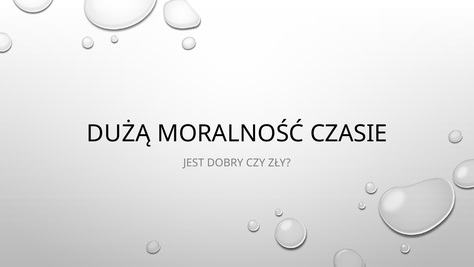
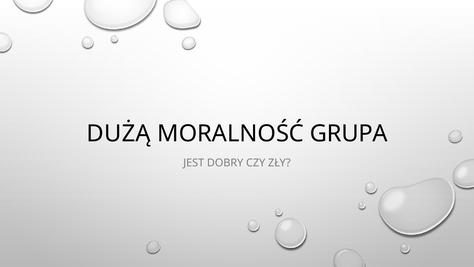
CZASIE: CZASIE -> GRUPA (349, 133)
